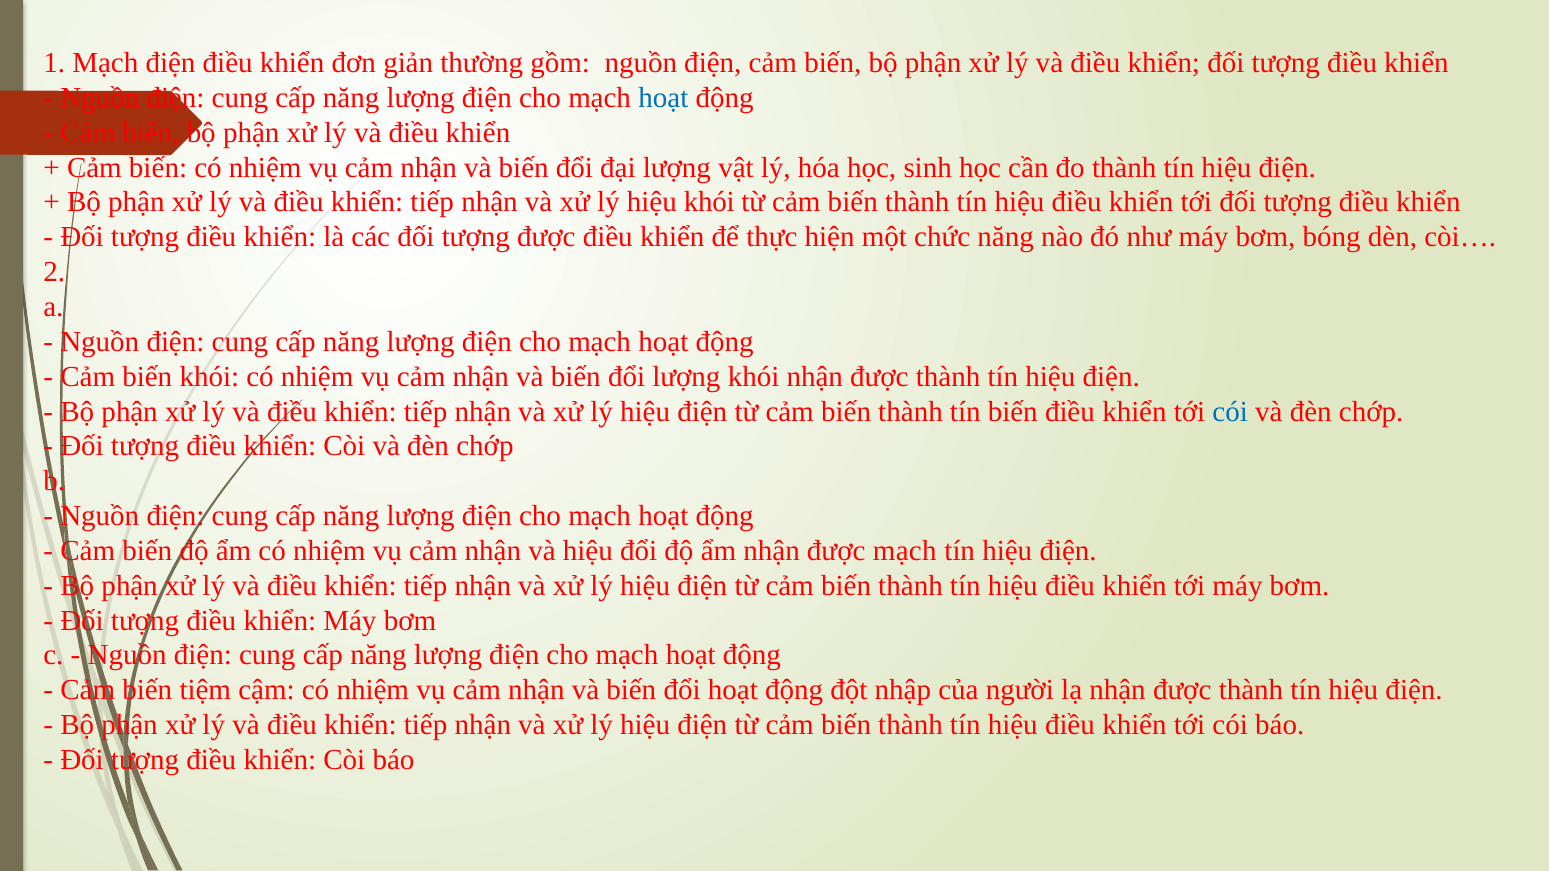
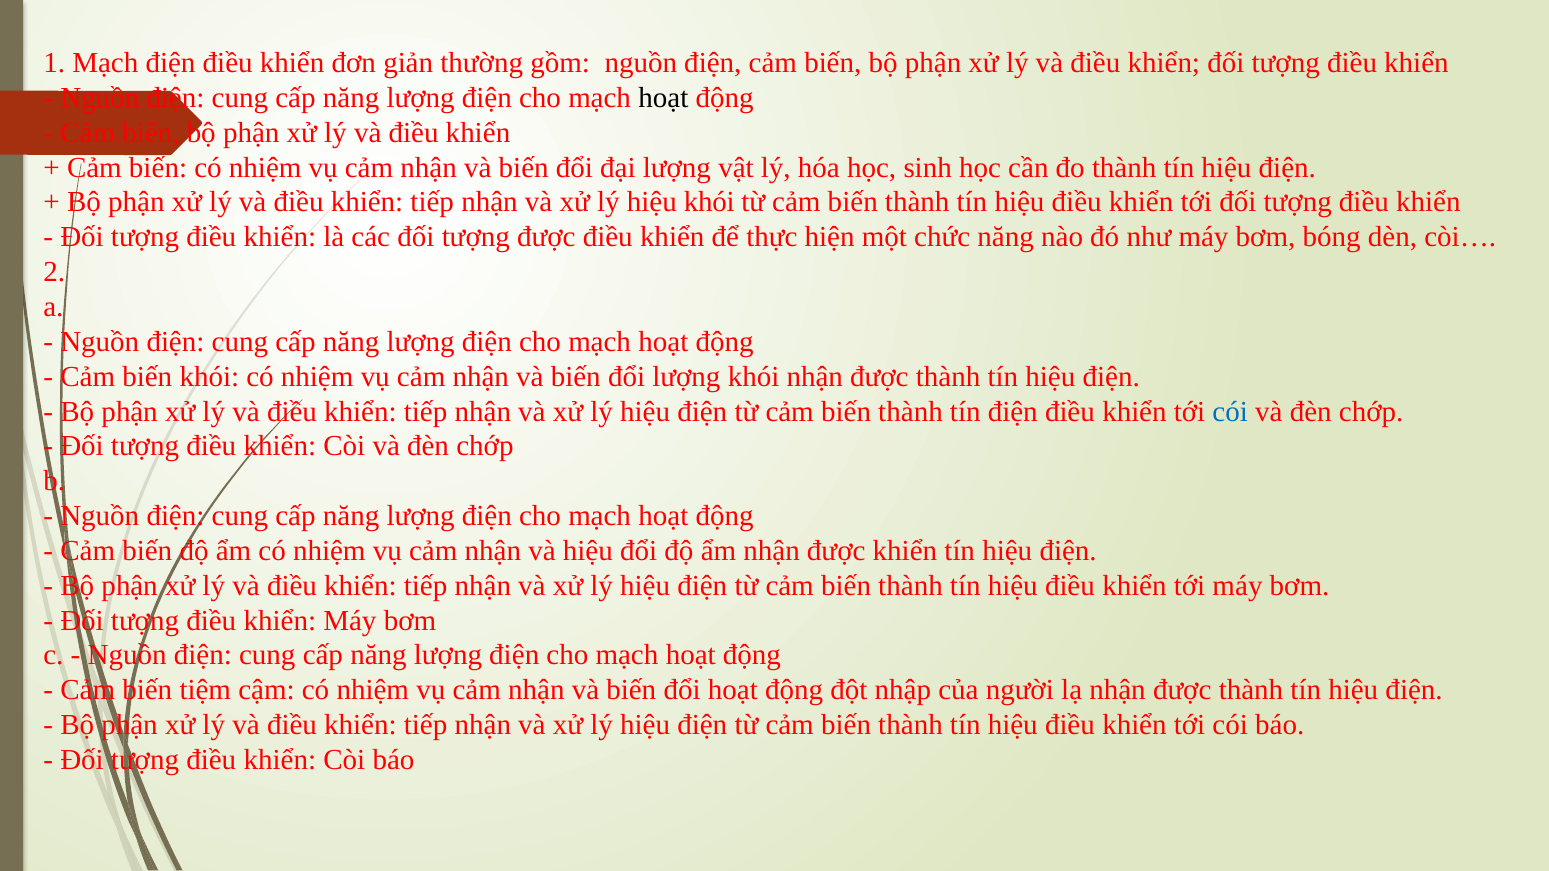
hoạt colour: blue -> black (663, 98)
tín biến: biến -> điện (1013, 412)
được mạch: mạch -> khiển (905, 551)
